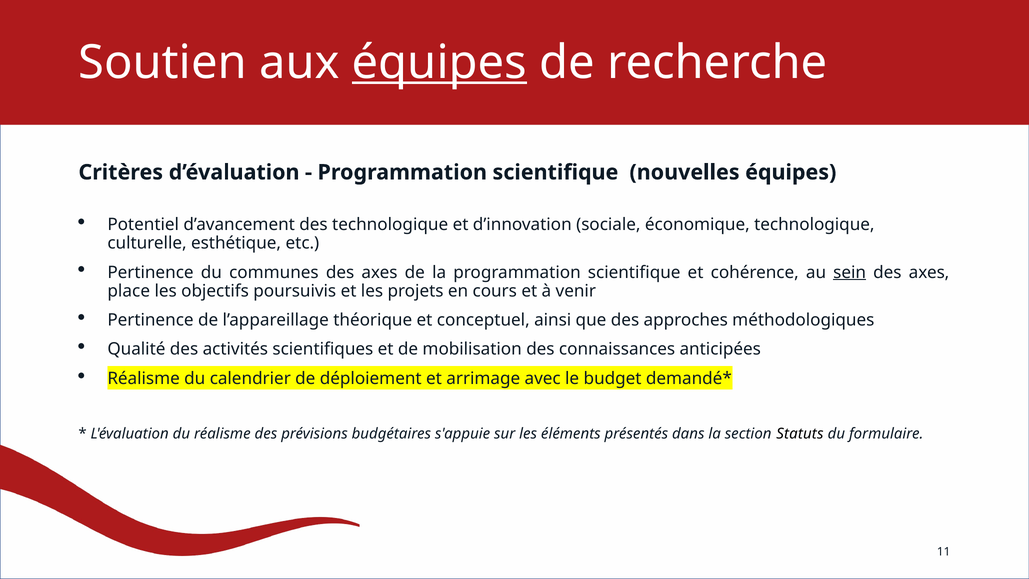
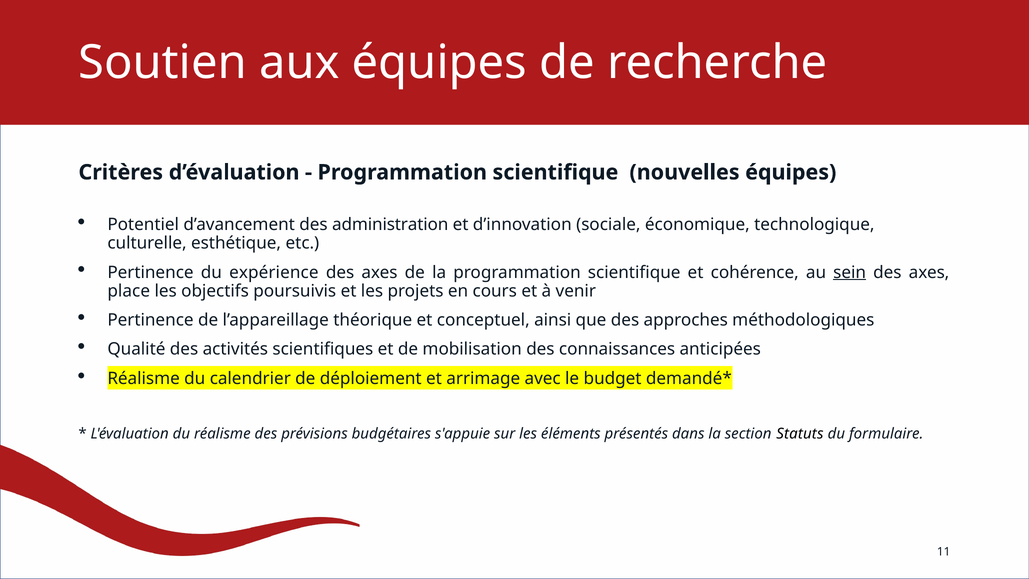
équipes underline: present -> none (439, 62)
des technologique: technologique -> administration (390, 225)
communes: communes -> expérience (274, 272)
